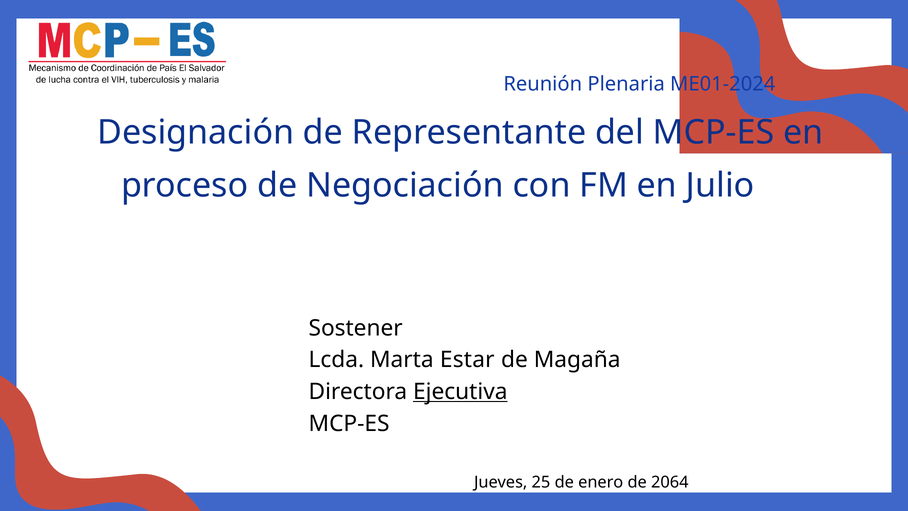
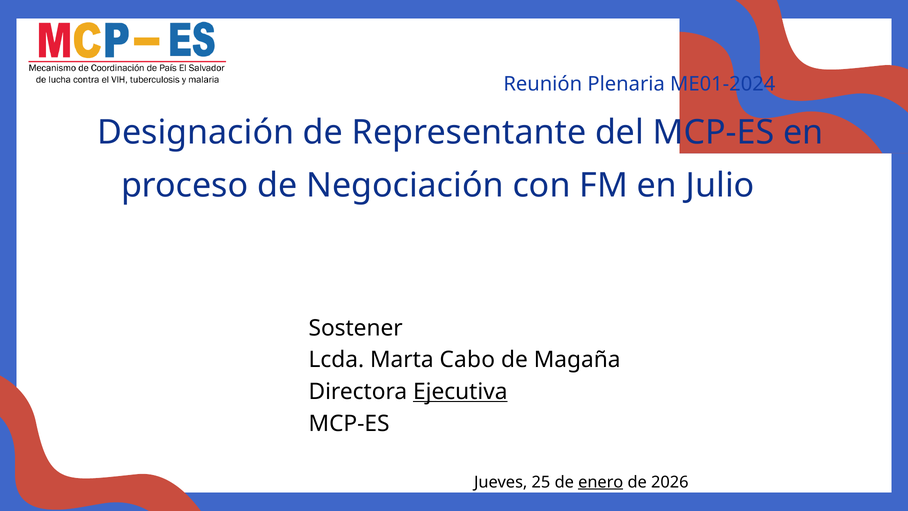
Estar: Estar -> Cabo (467, 360)
enero underline: none -> present (601, 482)
2064: 2064 -> 2026 (670, 482)
